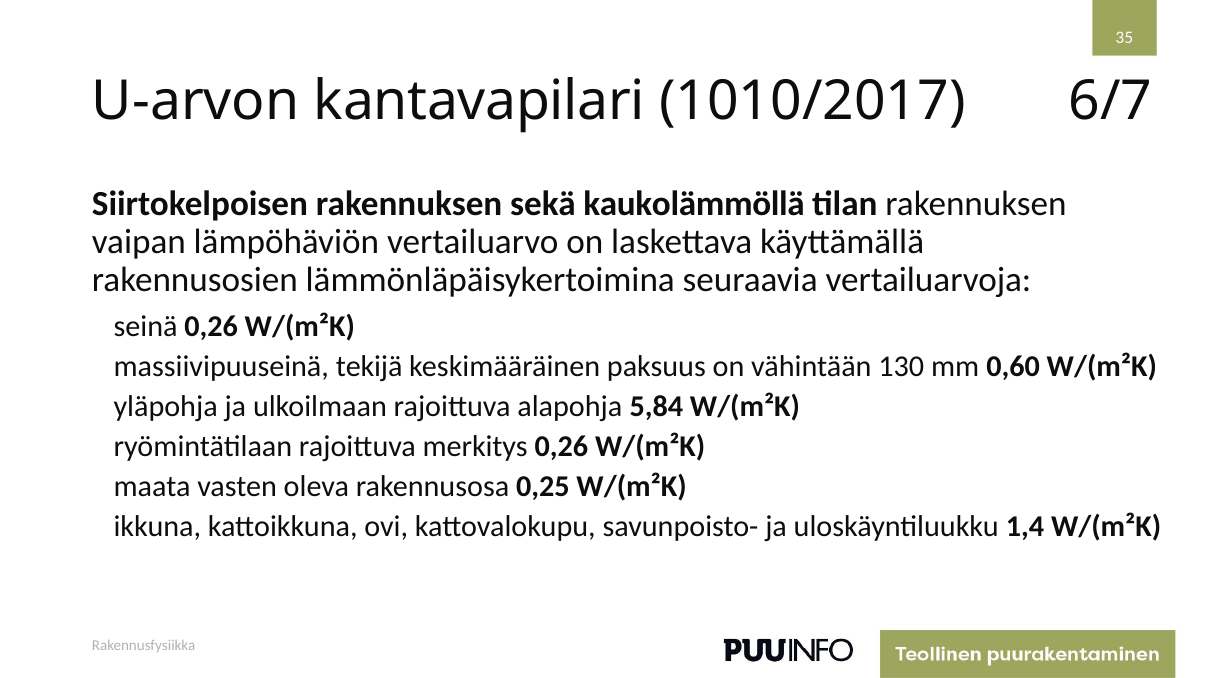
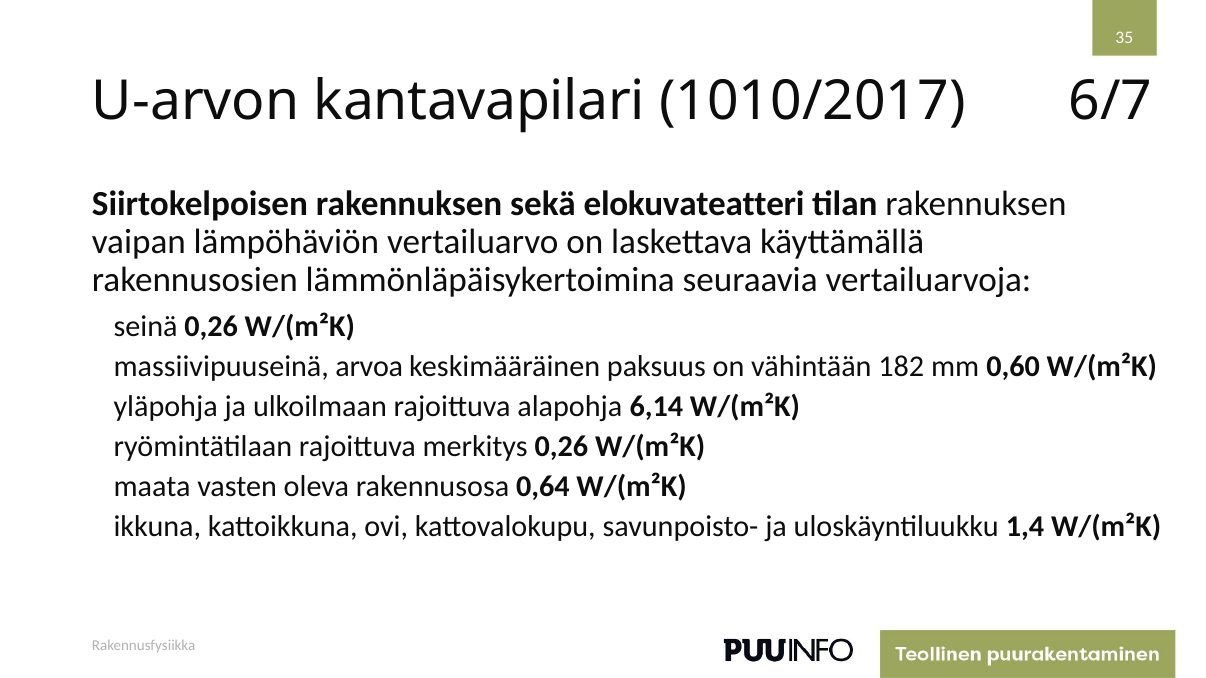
kaukolämmöllä: kaukolämmöllä -> elokuvateatteri (694, 204)
tekijä: tekijä -> arvoa (369, 367)
130: 130 -> 182 (901, 367)
5,84: 5,84 -> 6,14 (656, 407)
0,25: 0,25 -> 0,64 (543, 487)
